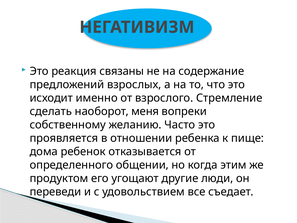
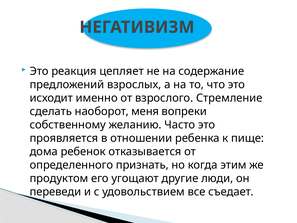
связаны: связаны -> цепляет (122, 71)
общении: общении -> признать (142, 165)
